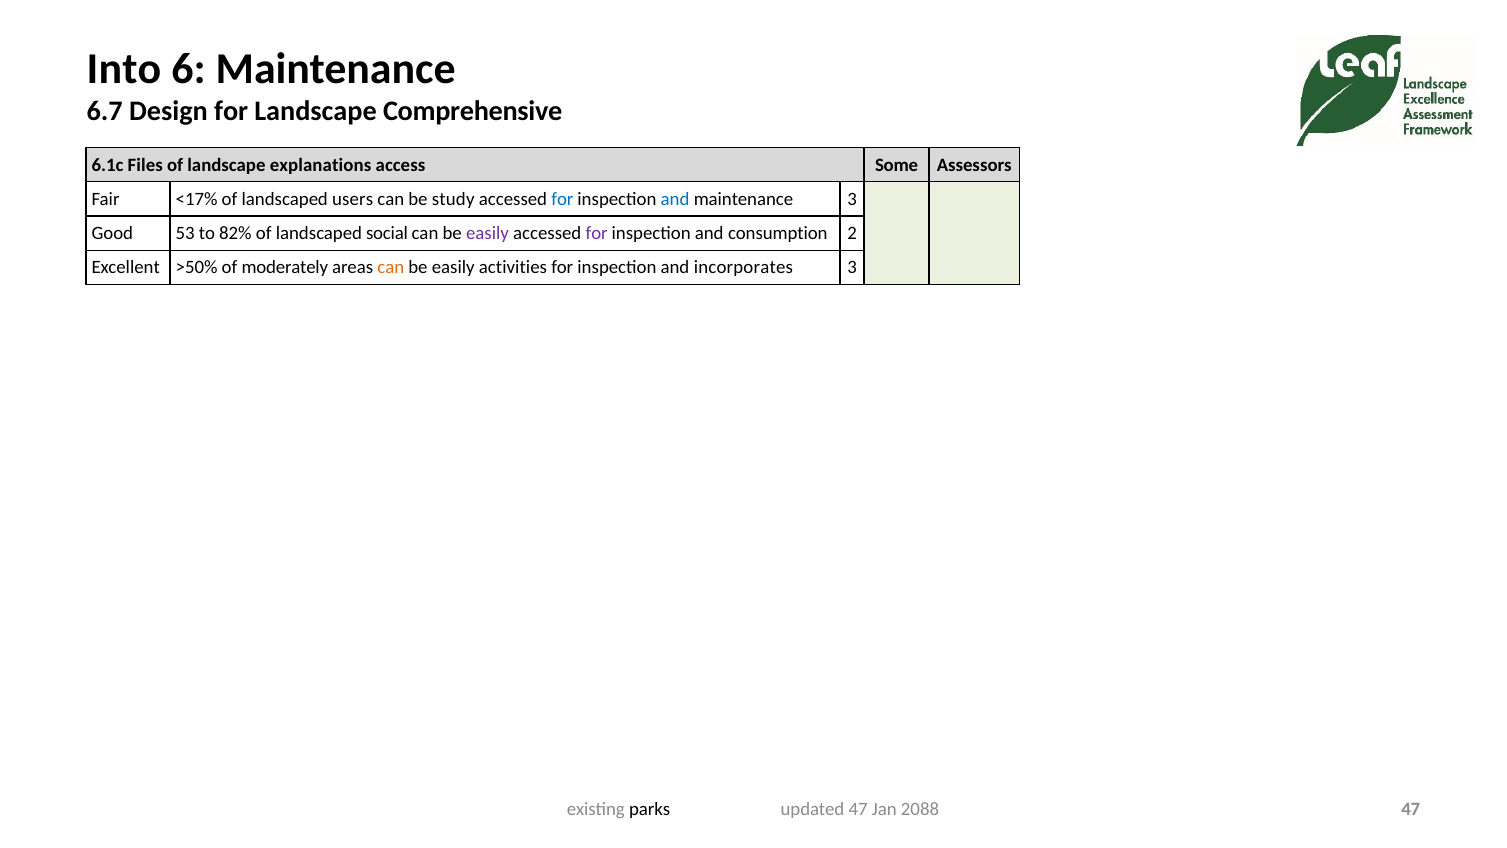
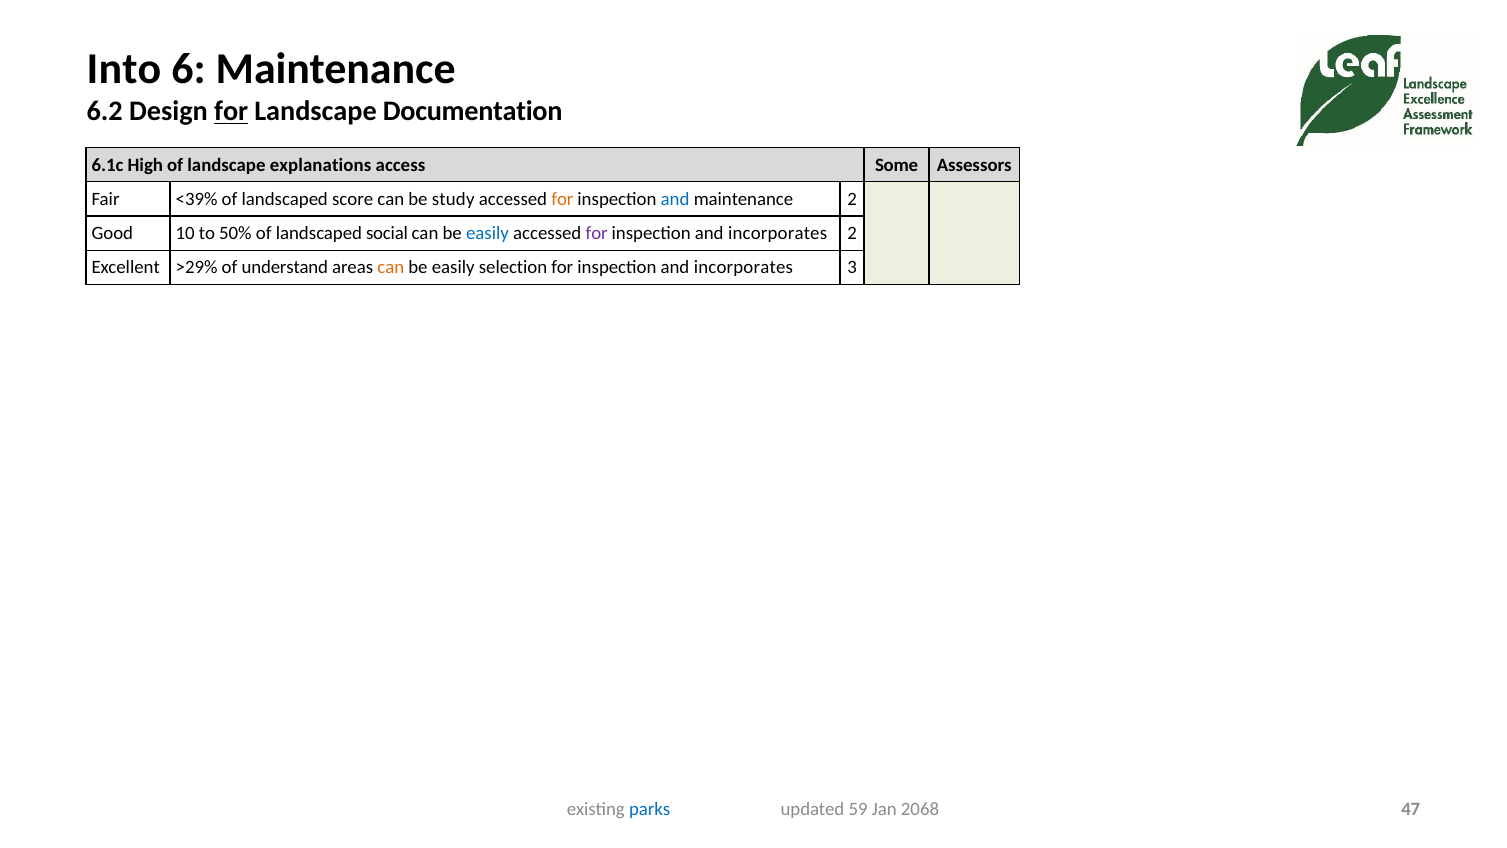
6.7: 6.7 -> 6.2 (105, 111)
for underline: none -> present (231, 111)
Comprehensive: Comprehensive -> Documentation (473, 111)
Files: Files -> High (145, 165)
<17%: <17% -> <39% (197, 199)
users: users -> score (353, 199)
for colour: blue -> orange (562, 199)
maintenance 3: 3 -> 2 (852, 199)
53: 53 -> 10 (185, 233)
82%: 82% -> 50% (235, 233)
easily colour: purple -> blue (487, 233)
consumption: consumption -> incorporates (778, 233)
>50%: >50% -> >29% (197, 268)
moderately: moderately -> understand (285, 268)
activities: activities -> selection (513, 268)
parks colour: black -> blue (650, 809)
updated 47: 47 -> 59 (858, 809)
2088: 2088 -> 2068 (920, 809)
